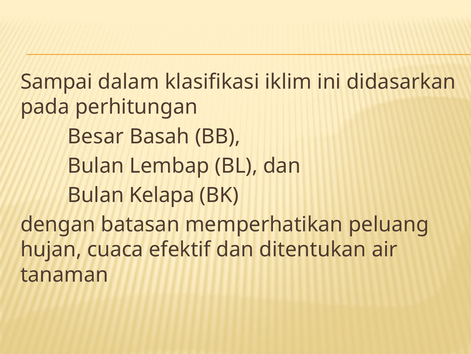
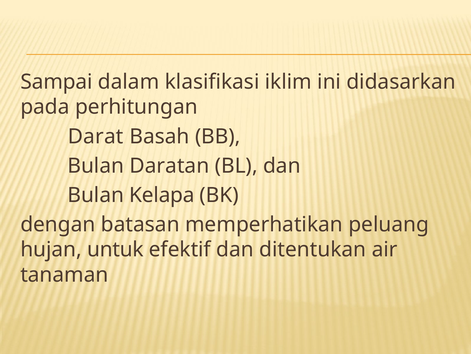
Besar: Besar -> Darat (96, 136)
Lembap: Lembap -> Daratan (169, 165)
cuaca: cuaca -> untuk (115, 249)
